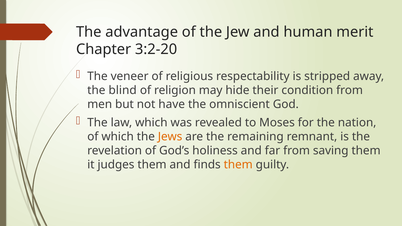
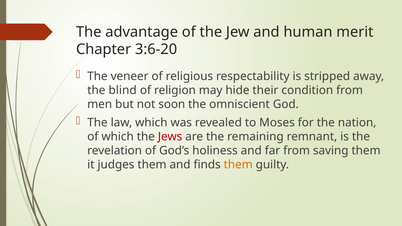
3:2-20: 3:2-20 -> 3:6-20 (156, 50)
have: have -> soon (172, 104)
Jews colour: orange -> red (170, 137)
